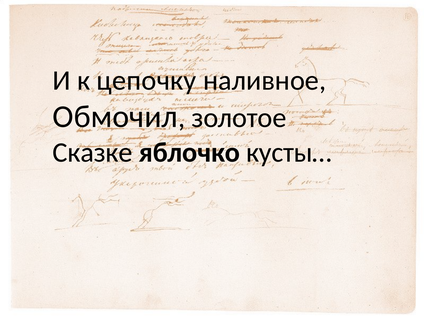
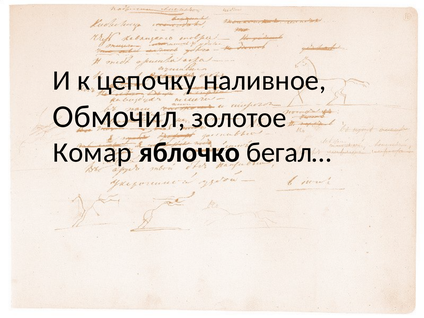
Сказке: Сказке -> Комар (92, 152)
кусты…: кусты… -> бегал… (289, 152)
